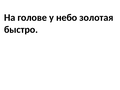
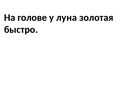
небо: небо -> луна (67, 18)
